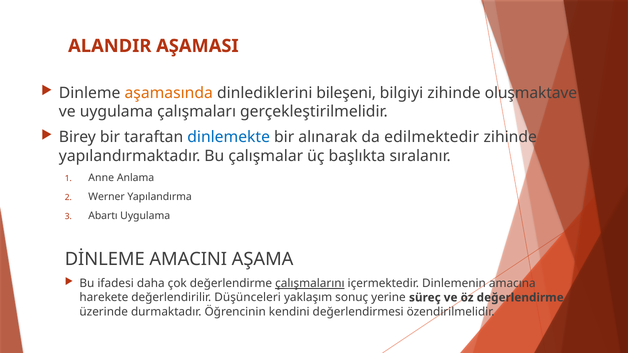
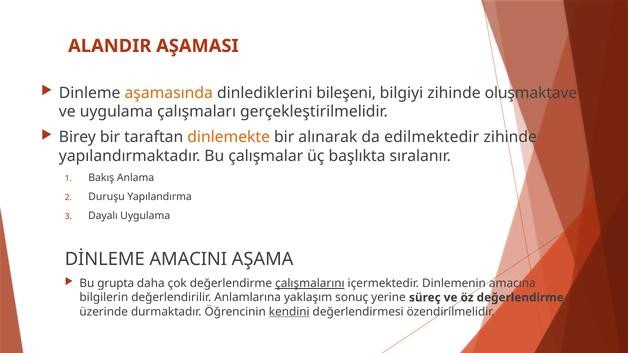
dinlemekte colour: blue -> orange (229, 137)
Anne: Anne -> Bakış (101, 178)
Werner: Werner -> Duruşu (107, 197)
Abartı: Abartı -> Dayalı (103, 216)
ifadesi: ifadesi -> grupta (116, 284)
harekete: harekete -> bilgilerin (104, 298)
Düşünceleri: Düşünceleri -> Anlamlarına (248, 298)
kendini underline: none -> present (289, 312)
